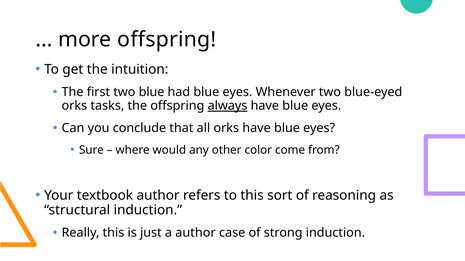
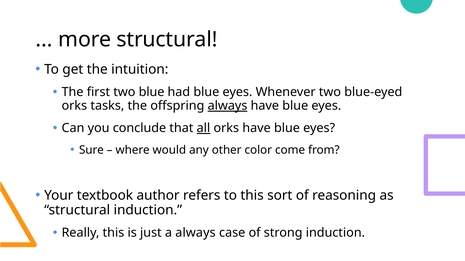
more offspring: offspring -> structural (167, 40)
all underline: none -> present (203, 128)
a author: author -> always (195, 233)
